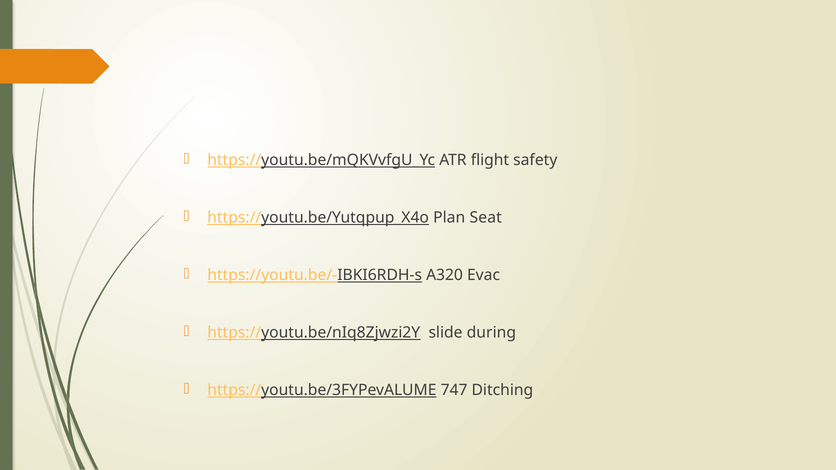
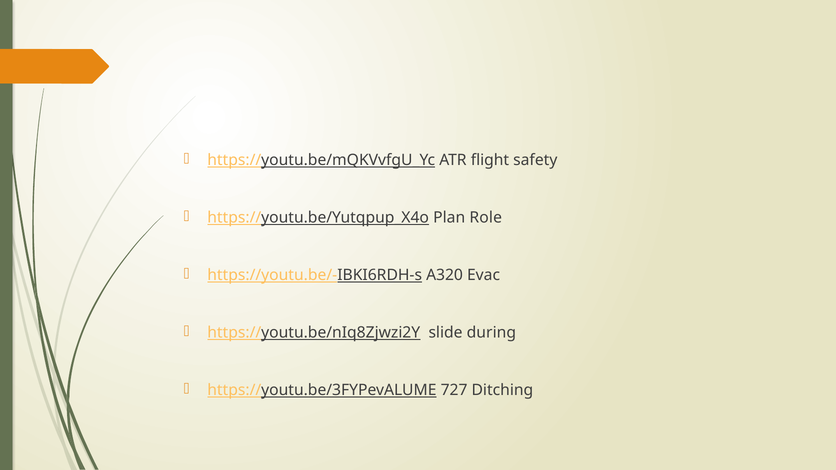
Seat: Seat -> Role (486, 218)
747: 747 -> 727 (454, 390)
